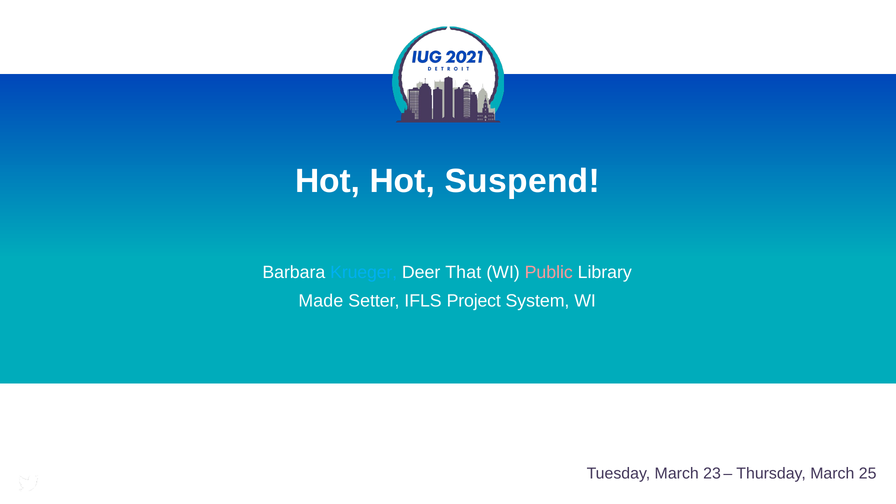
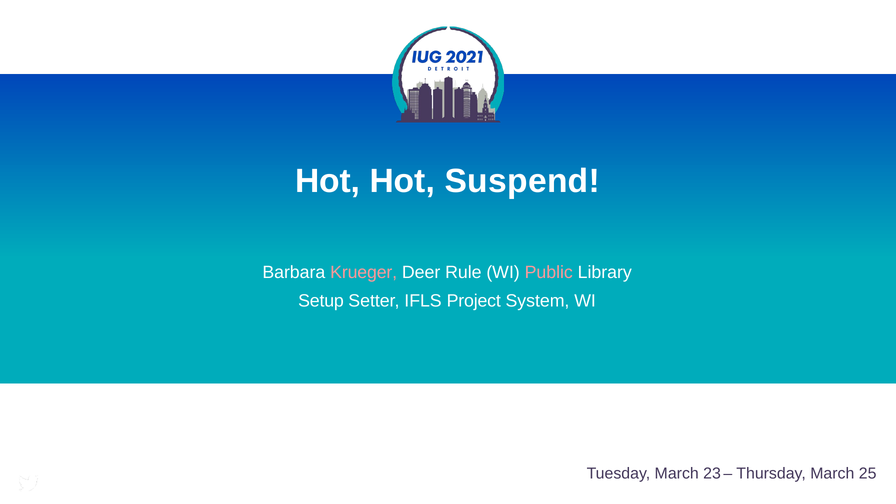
Krueger colour: light blue -> pink (364, 273)
That: That -> Rule (463, 273)
Made: Made -> Setup (321, 301)
